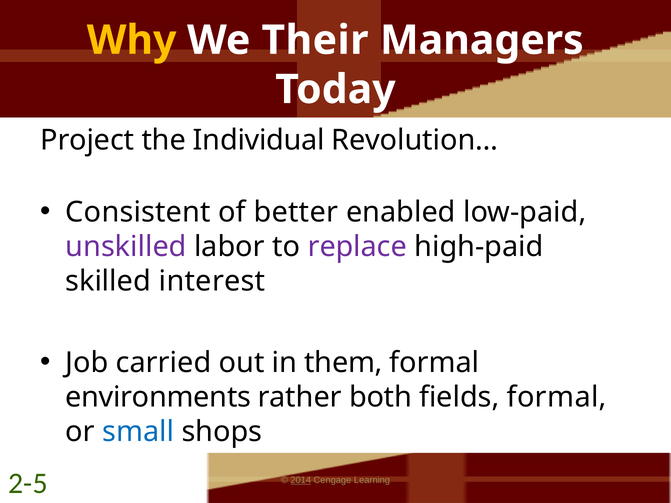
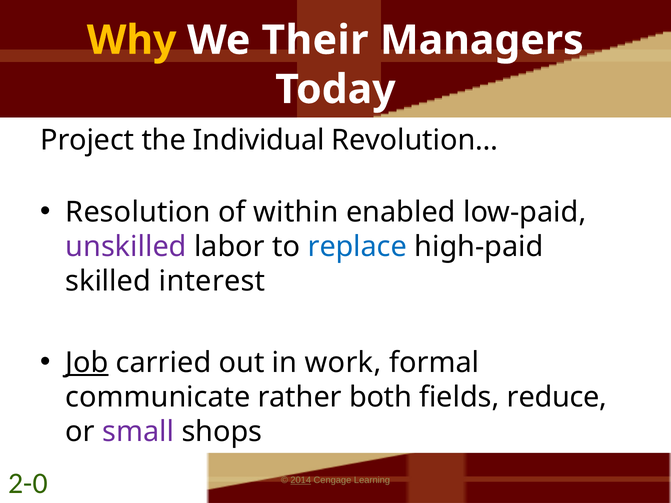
Consistent: Consistent -> Resolution (138, 212)
better: better -> within (296, 212)
replace colour: purple -> blue (357, 247)
Job underline: none -> present (87, 363)
them: them -> work (343, 363)
environments: environments -> communicate (158, 397)
fields formal: formal -> reduce (557, 397)
small colour: blue -> purple (138, 432)
2-5: 2-5 -> 2-0 (28, 484)
